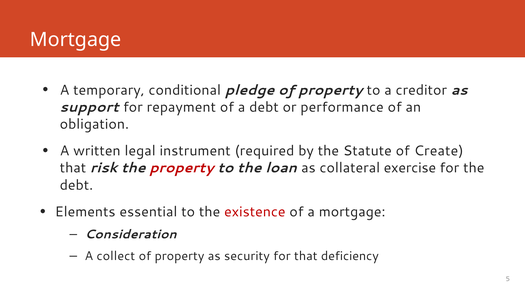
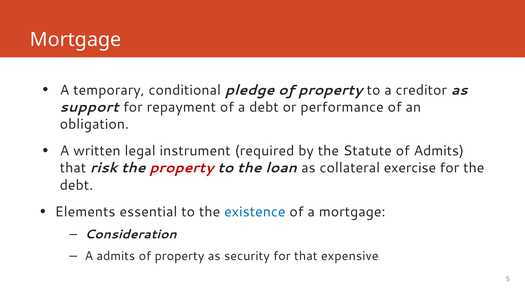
of Create: Create -> Admits (439, 151)
existence colour: red -> blue (255, 212)
A collect: collect -> admits (116, 256)
deficiency: deficiency -> expensive (350, 256)
